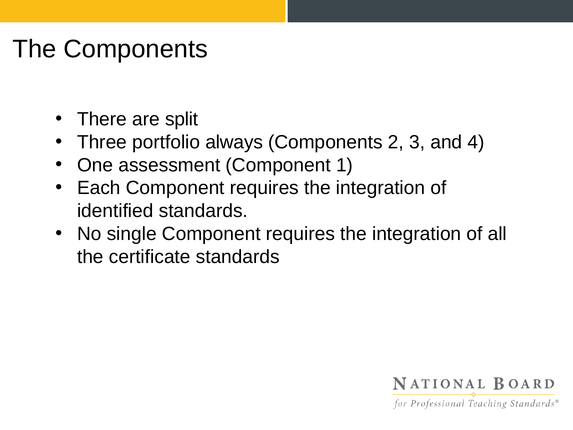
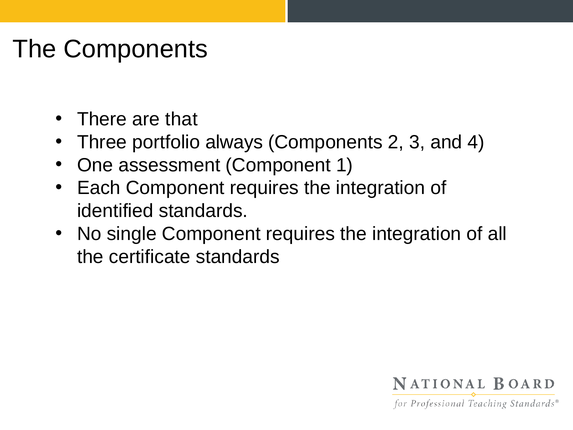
split: split -> that (181, 119)
